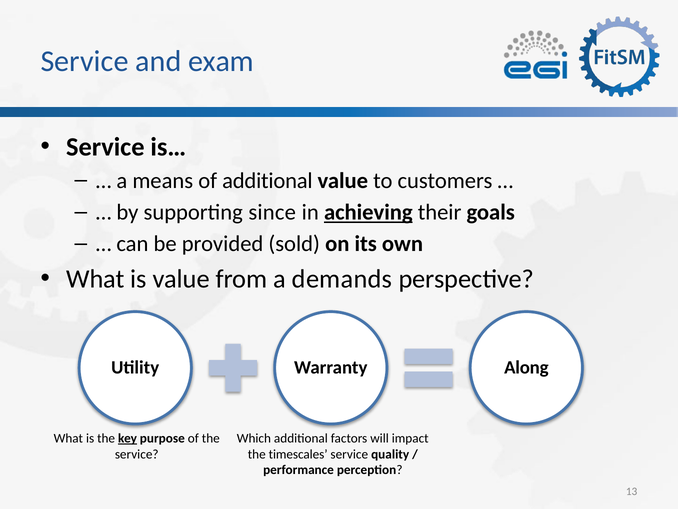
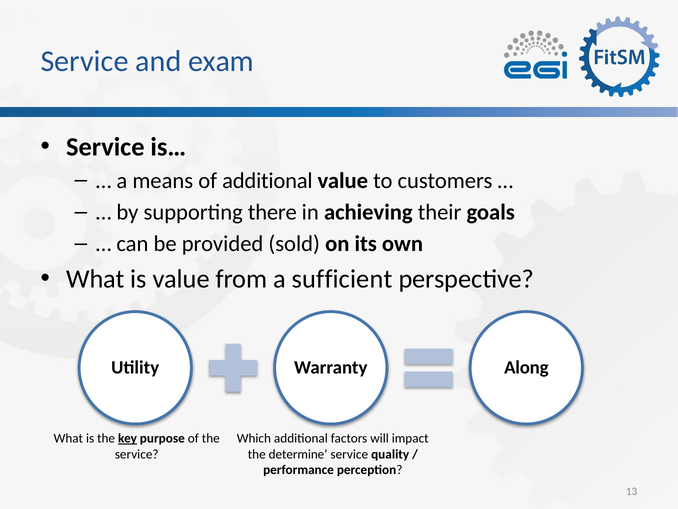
since: since -> there (272, 212)
achieving underline: present -> none (368, 212)
demands: demands -> sufficient (342, 279)
timescales: timescales -> determine (298, 454)
